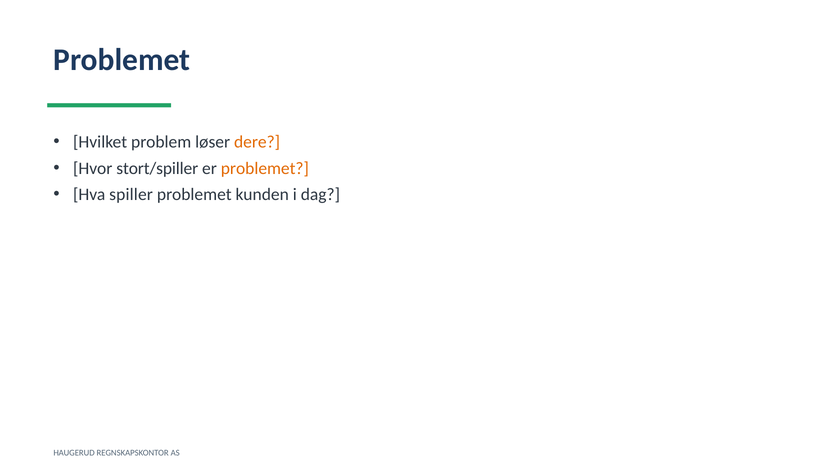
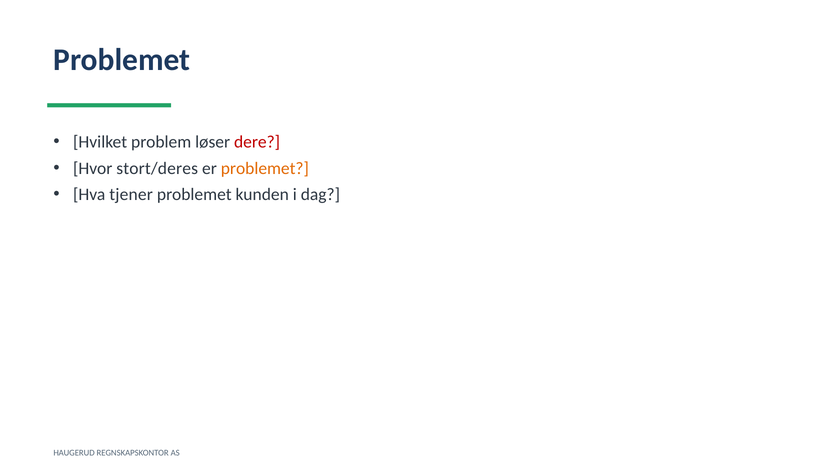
dere colour: orange -> red (257, 142)
stort/spiller: stort/spiller -> stort/deres (157, 168)
spiller: spiller -> tjener (131, 195)
